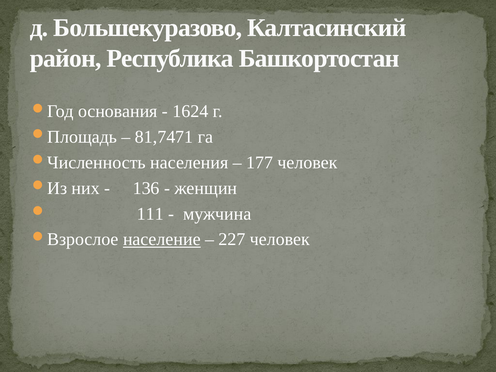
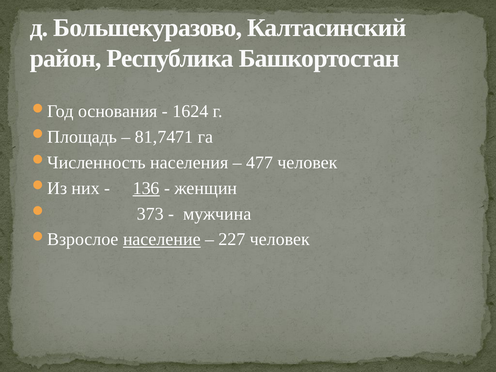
177: 177 -> 477 (260, 163)
136 underline: none -> present (146, 188)
111: 111 -> 373 (150, 214)
